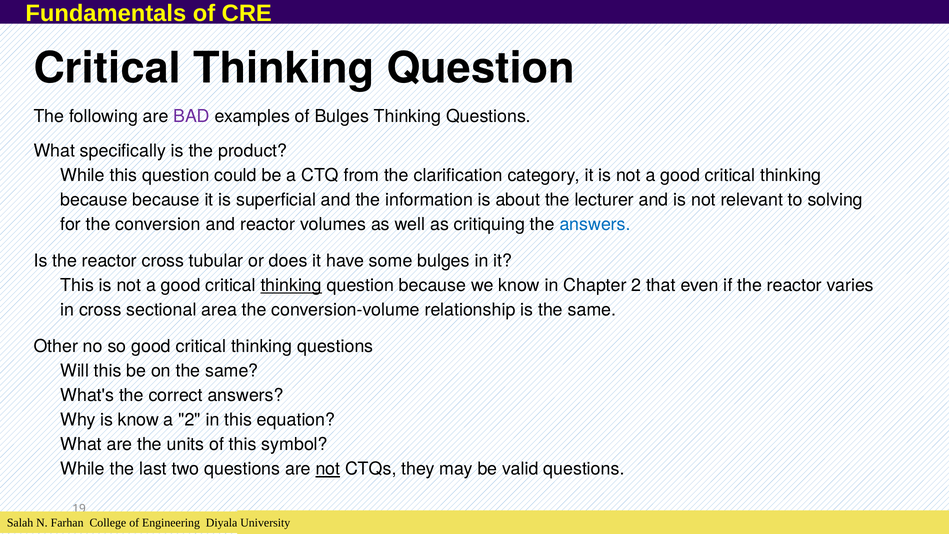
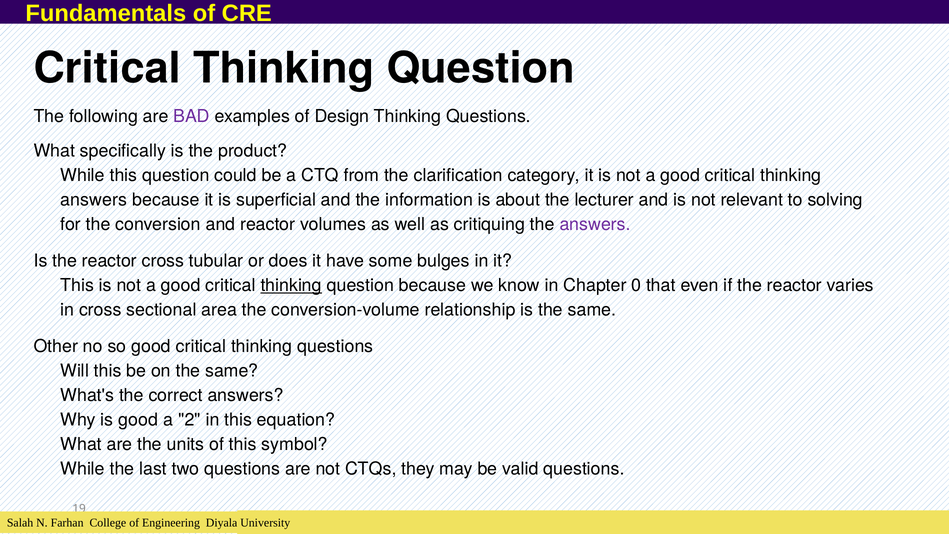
of Bulges: Bulges -> Design (342, 116)
because: because -> answers (94, 200)
answers colour: blue -> purple (595, 224)
Chapter 2: 2 -> 0 (636, 285)
is know: know -> good (138, 420)
not underline: present -> none (328, 469)
